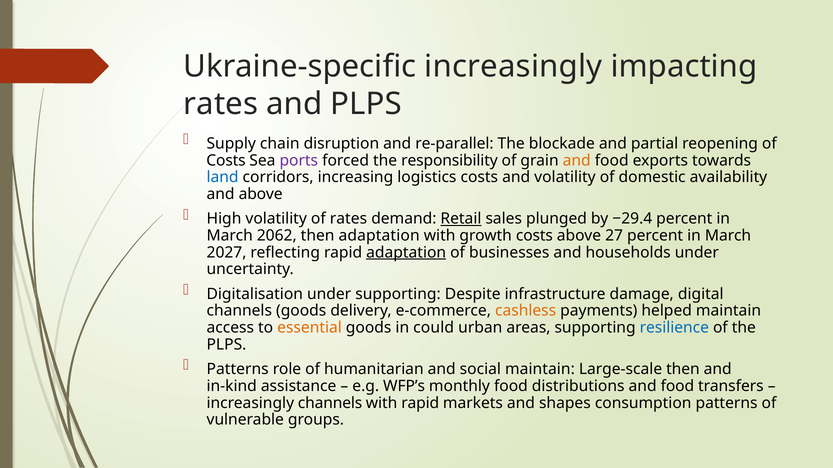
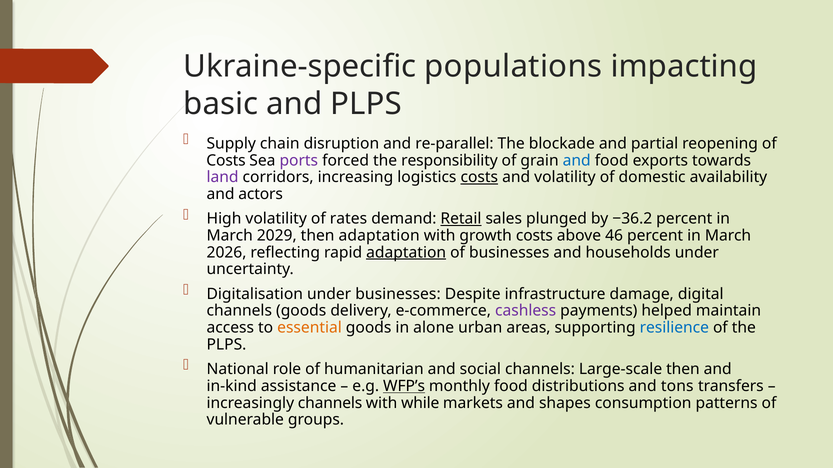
Ukraine‑specific increasingly: increasingly -> populations (513, 67)
rates: rates -> basic (221, 104)
and colour: orange -> blue (577, 161)
land colour: blue -> purple (223, 177)
costs underline: none -> present (479, 177)
and above: above -> actors (261, 194)
−29.4: −29.4 -> −36.2 (632, 219)
2062: 2062 -> 2029 (277, 236)
27: 27 -> 46 (614, 236)
2027: 2027 -> 2026 (227, 253)
under supporting: supporting -> businesses (398, 294)
cashless colour: orange -> purple (526, 311)
could: could -> alone (434, 328)
Patterns: Patterns -> National (238, 370)
social maintain: maintain -> channels (540, 370)
WFP’s underline: none -> present (404, 386)
distributions and food: food -> tons (677, 386)
with rapid: rapid -> while (420, 403)
